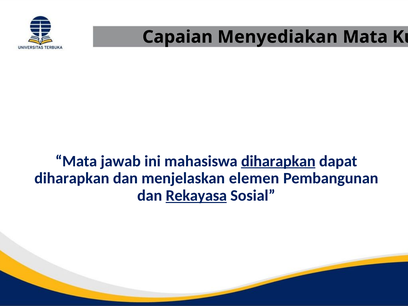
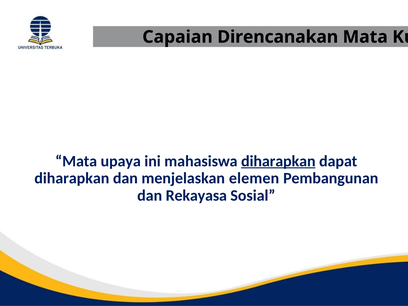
Menyediakan: Menyediakan -> Direncanakan (278, 37)
jawab: jawab -> upaya (121, 161)
Rekayasa underline: present -> none (196, 196)
